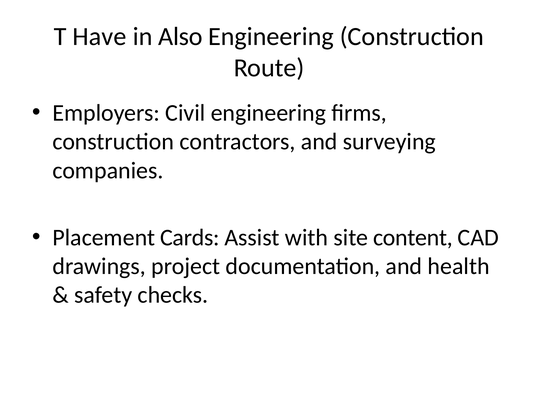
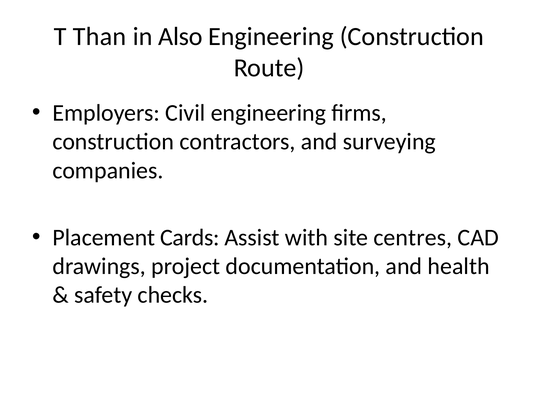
Have: Have -> Than (99, 36)
content: content -> centres (413, 237)
